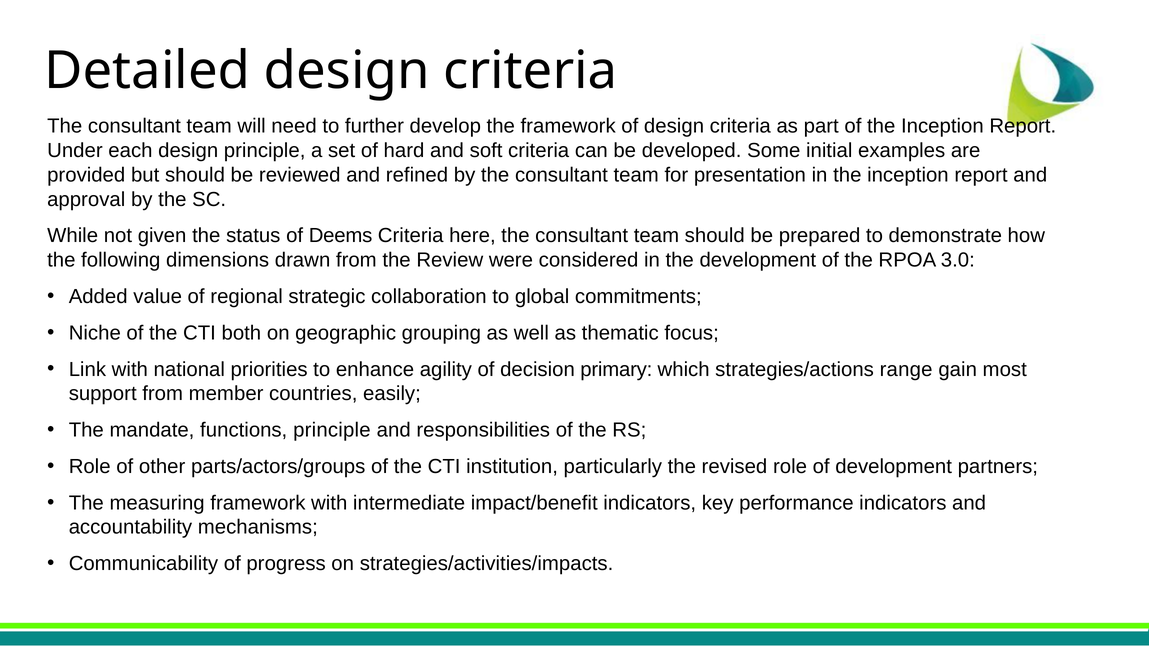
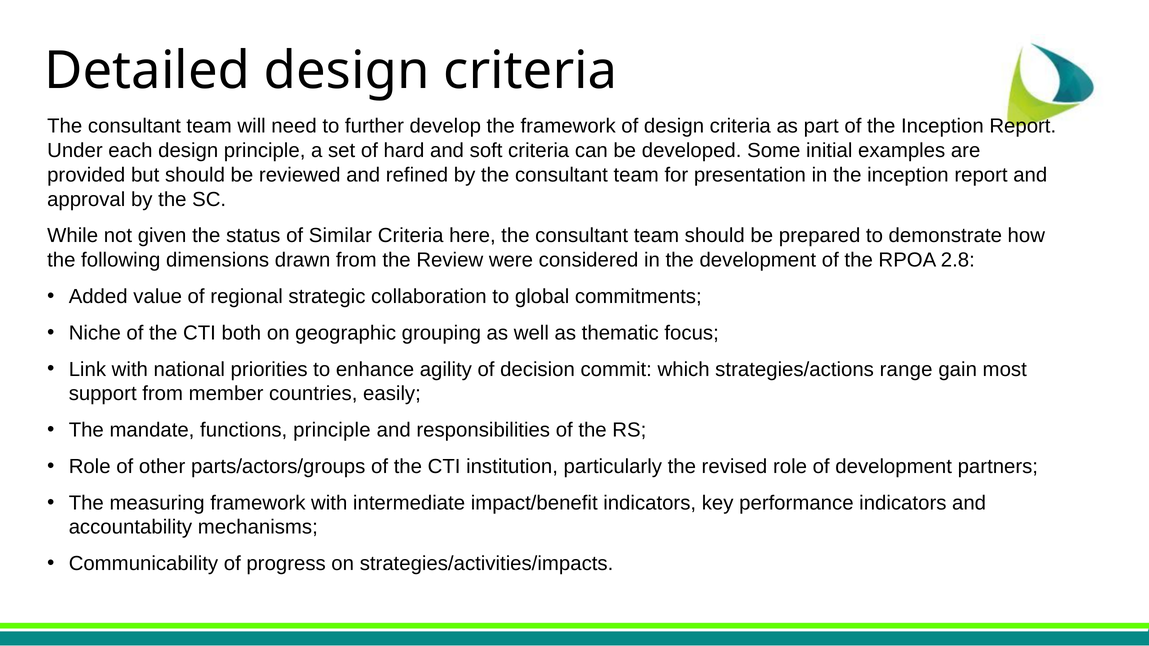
Deems: Deems -> Similar (340, 236)
3.0: 3.0 -> 2.8 (958, 260)
primary: primary -> commit (616, 369)
